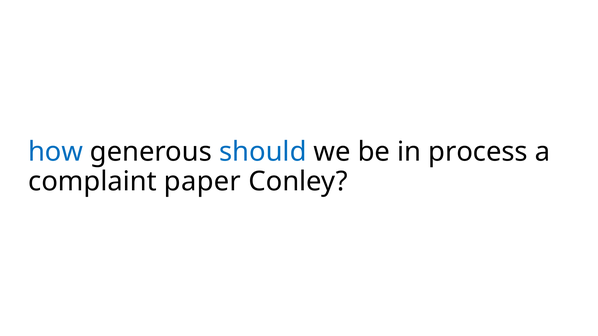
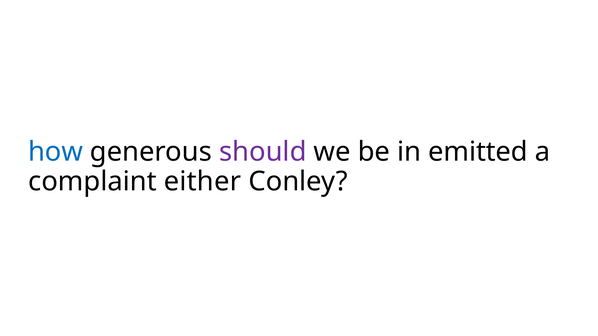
should colour: blue -> purple (263, 152)
process: process -> emitted (478, 152)
paper: paper -> either (202, 182)
